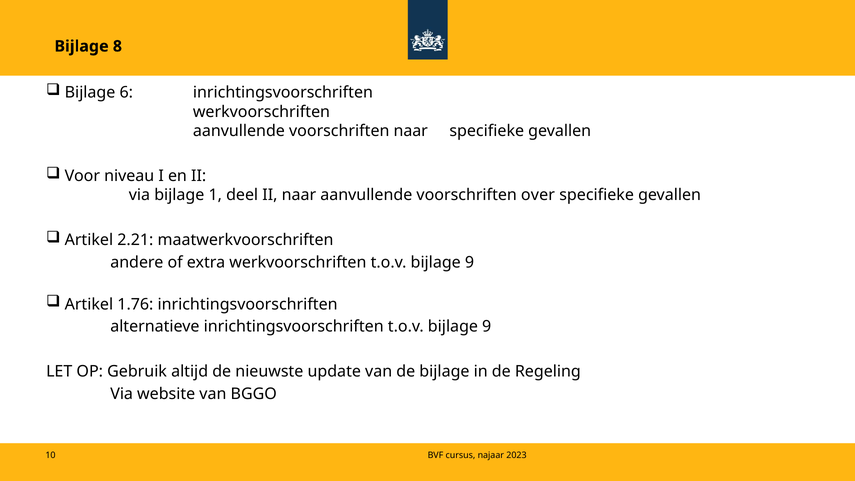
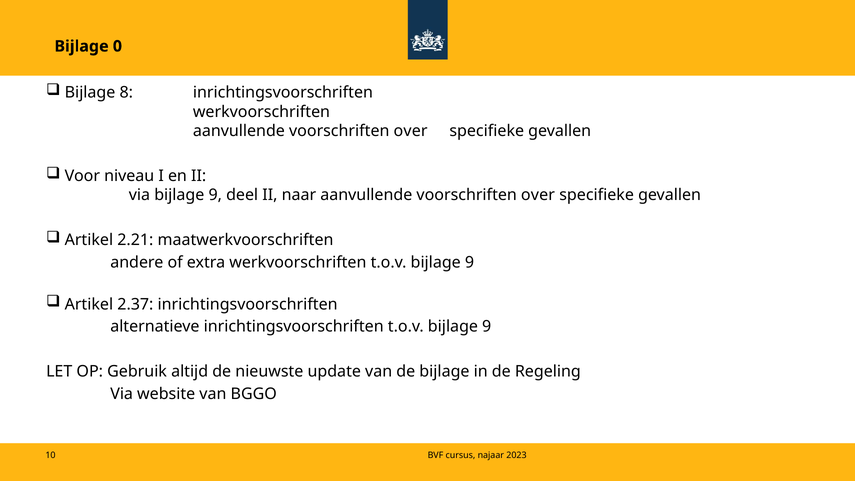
8: 8 -> 0 (117, 46)
6: 6 -> 8 (126, 93)
naar: naar -> over (411, 131)
via bijlage 1: 1 -> 9 (215, 195)
1.76: 1.76 -> 2.37 (135, 304)
